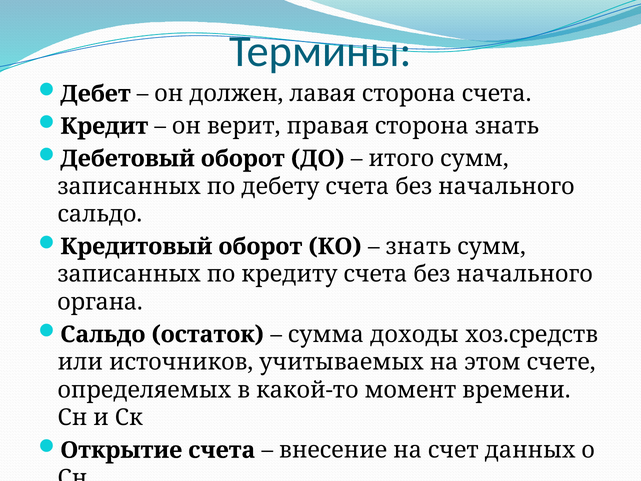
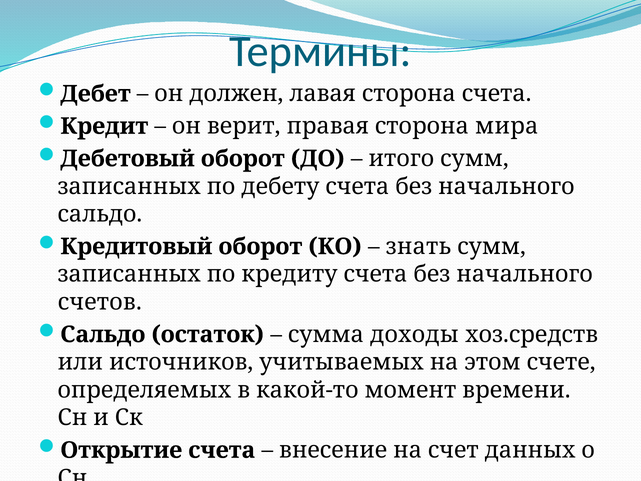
сторона знать: знать -> мира (507, 126)
органа: органа -> счетов (100, 302)
